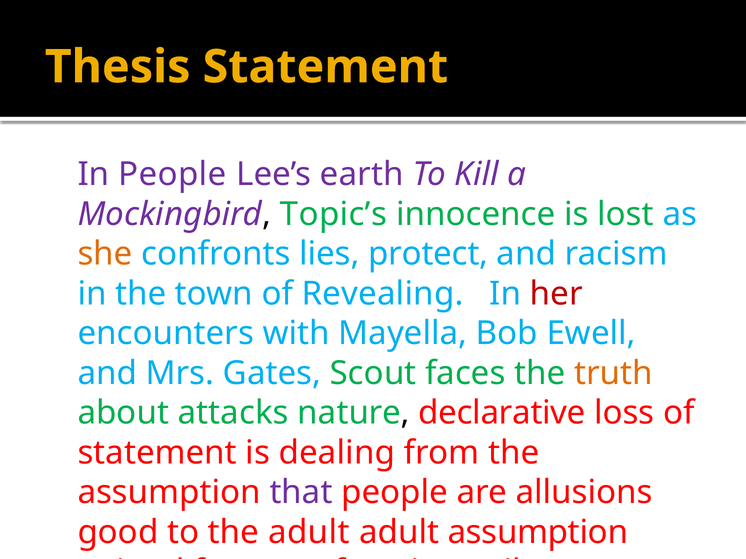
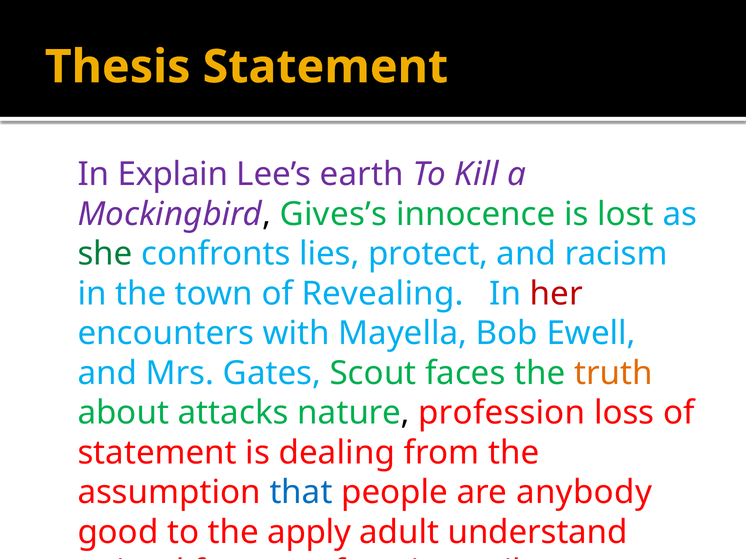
In People: People -> Explain (173, 175)
Topic’s: Topic’s -> Gives’s (333, 214)
she colour: orange -> green (105, 254)
declarative: declarative -> profession (502, 413)
that colour: purple -> blue (301, 493)
allusions: allusions -> anybody (584, 493)
the adult: adult -> apply (309, 533)
adult assumption: assumption -> understand (538, 533)
